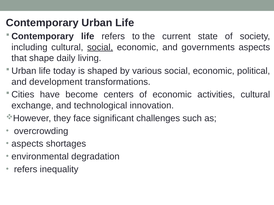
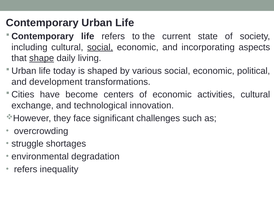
governments: governments -> incorporating (208, 47)
shape underline: none -> present (42, 58)
aspects: aspects -> struggle (27, 144)
